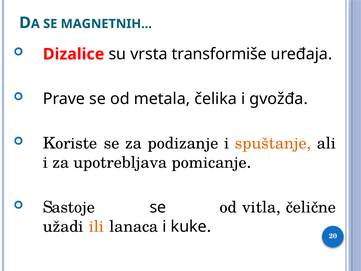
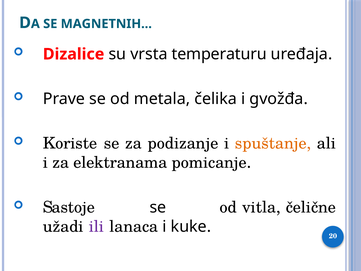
transformiše: transformiše -> temperaturu (219, 54)
upotrebljava: upotrebljava -> elektranama (120, 163)
ili colour: orange -> purple (96, 226)
